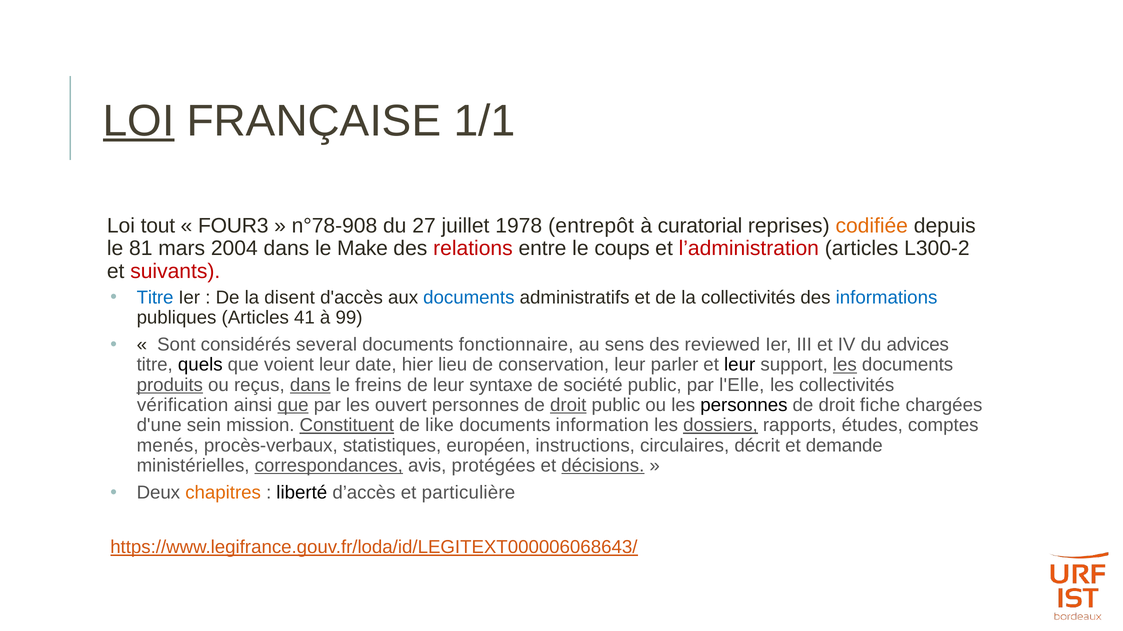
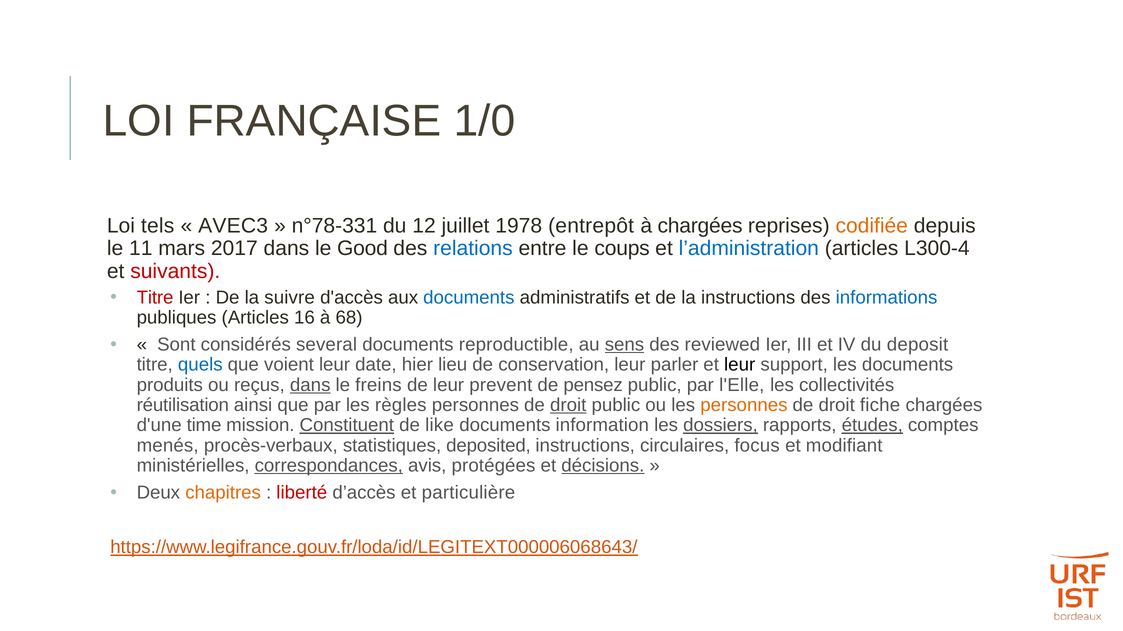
LOI underline: present -> none (139, 121)
1/1: 1/1 -> 1/0 (484, 121)
tout: tout -> tels (158, 226)
FOUR3: FOUR3 -> AVEC3 (233, 226)
n°78-908: n°78-908 -> n°78-331 (334, 226)
27: 27 -> 12 (424, 226)
à curatorial: curatorial -> chargées (700, 226)
81: 81 -> 11 (141, 249)
2004: 2004 -> 2017 (234, 249)
Make: Make -> Good (362, 249)
relations colour: red -> blue (473, 249)
l’administration colour: red -> blue (749, 249)
L300-2: L300-2 -> L300-4 (937, 249)
Titre colour: blue -> red (155, 298)
disent: disent -> suivre (290, 298)
la collectivités: collectivités -> instructions (748, 298)
41: 41 -> 16 (304, 318)
99: 99 -> 68 (349, 318)
fonctionnaire: fonctionnaire -> reproductible (516, 345)
sens underline: none -> present (625, 345)
advices: advices -> deposit (918, 345)
quels colour: black -> blue (200, 365)
les underline: present -> none (845, 365)
produits underline: present -> none (170, 385)
syntaxe: syntaxe -> prevent (501, 385)
société: société -> pensez (593, 385)
vérification: vérification -> réutilisation (183, 405)
que underline: present -> none (293, 405)
ouvert: ouvert -> règles (401, 405)
personnes colour: black -> orange (744, 405)
sein: sein -> time (204, 426)
études underline: none -> present (872, 426)
européen: européen -> deposited (489, 446)
décrit: décrit -> focus (757, 446)
demande: demande -> modifiant (844, 446)
liberté colour: black -> red (302, 493)
